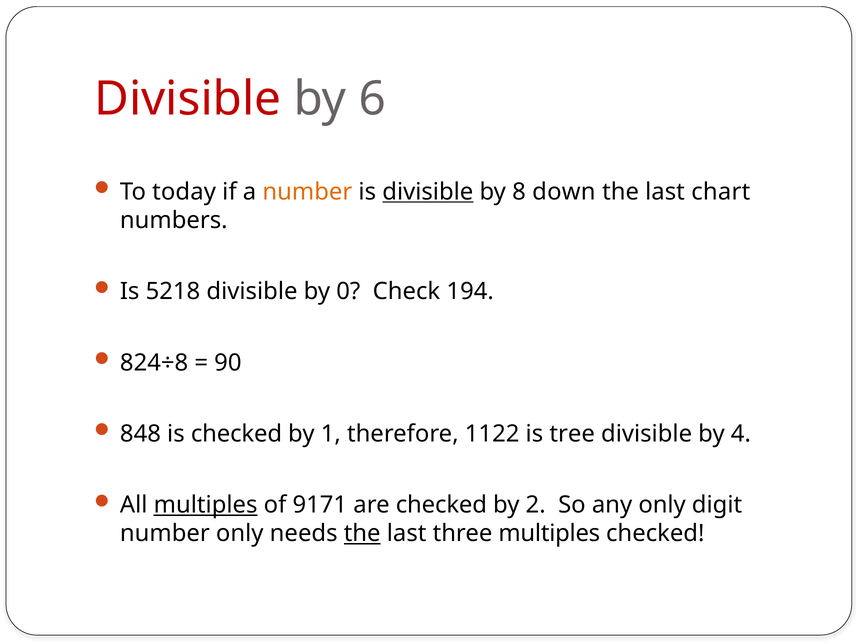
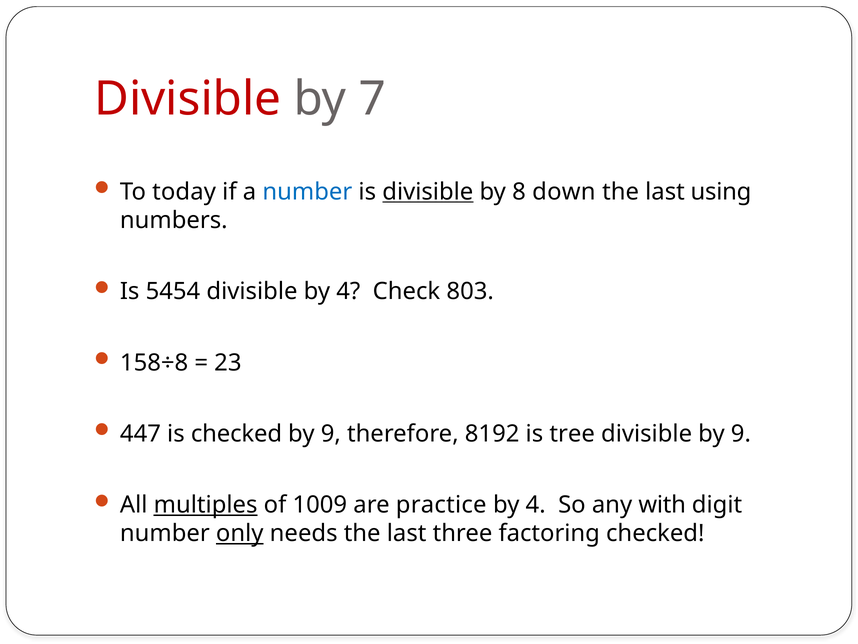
6: 6 -> 7 (372, 99)
number colour: orange -> blue (307, 192)
chart: chart -> using (721, 192)
5218: 5218 -> 5454 (173, 291)
divisible by 0: 0 -> 4 (348, 291)
194: 194 -> 803 (470, 291)
824÷8: 824÷8 -> 158÷8 (154, 362)
90: 90 -> 23 (228, 362)
848: 848 -> 447 (140, 433)
1: 1 -> 9 (331, 433)
1122: 1122 -> 8192 (492, 433)
divisible by 4: 4 -> 9 (741, 433)
9171: 9171 -> 1009 (320, 504)
are checked: checked -> practice (441, 504)
2: 2 -> 4 (536, 504)
any only: only -> with (662, 504)
only underline: none -> present (240, 533)
the underline: present -> none (362, 533)
three multiples: multiples -> factoring (549, 533)
